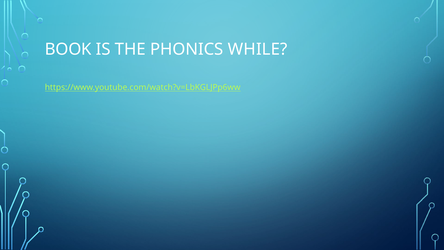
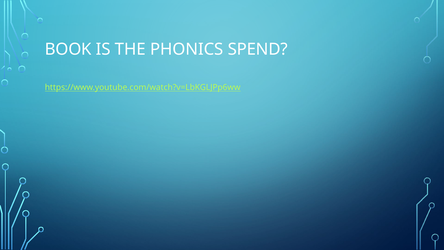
WHILE: WHILE -> SPEND (258, 49)
